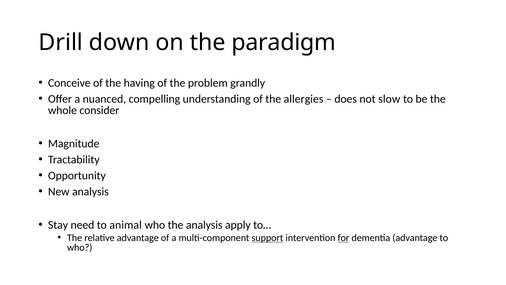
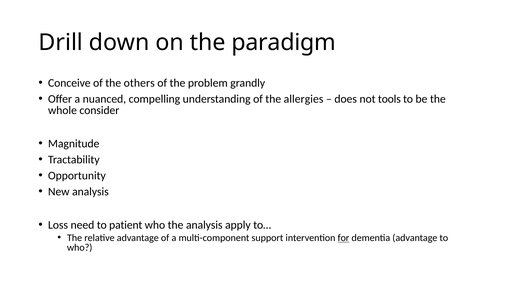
having: having -> others (139, 83)
slow: slow -> tools (389, 99)
Stay: Stay -> Loss (58, 225)
animal: animal -> patient (126, 225)
support underline: present -> none (267, 238)
